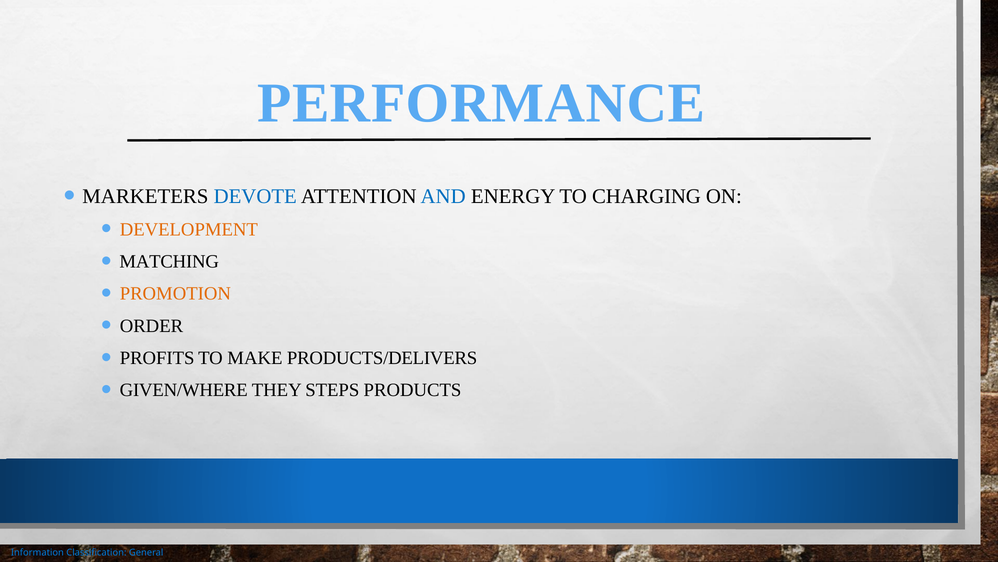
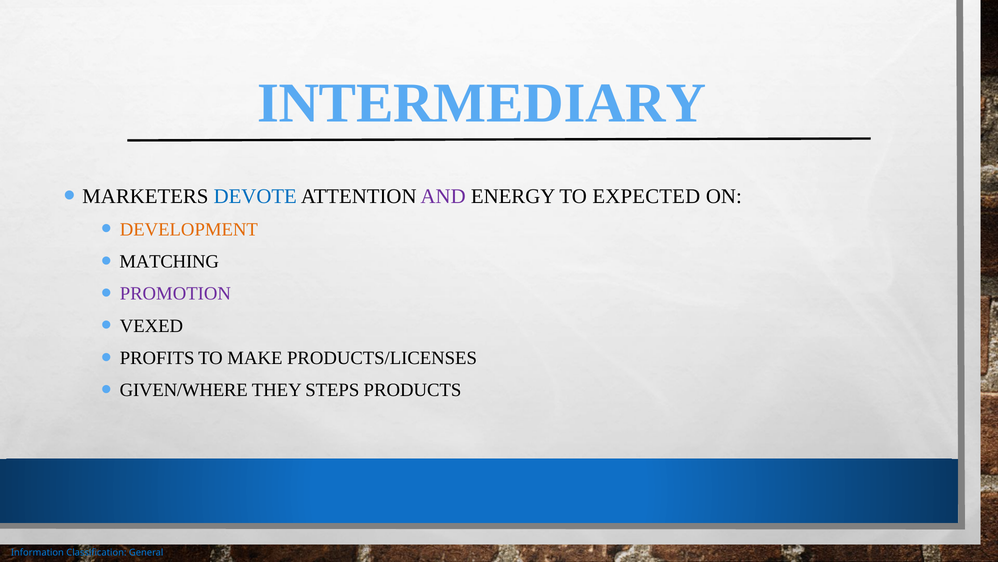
PERFORMANCE: PERFORMANCE -> INTERMEDIARY (482, 103)
AND colour: blue -> purple (443, 196)
CHARGING: CHARGING -> EXPECTED (646, 196)
PROMOTION colour: orange -> purple (175, 293)
ORDER: ORDER -> VEXED (151, 326)
PRODUCTS/DELIVERS: PRODUCTS/DELIVERS -> PRODUCTS/LICENSES (382, 358)
